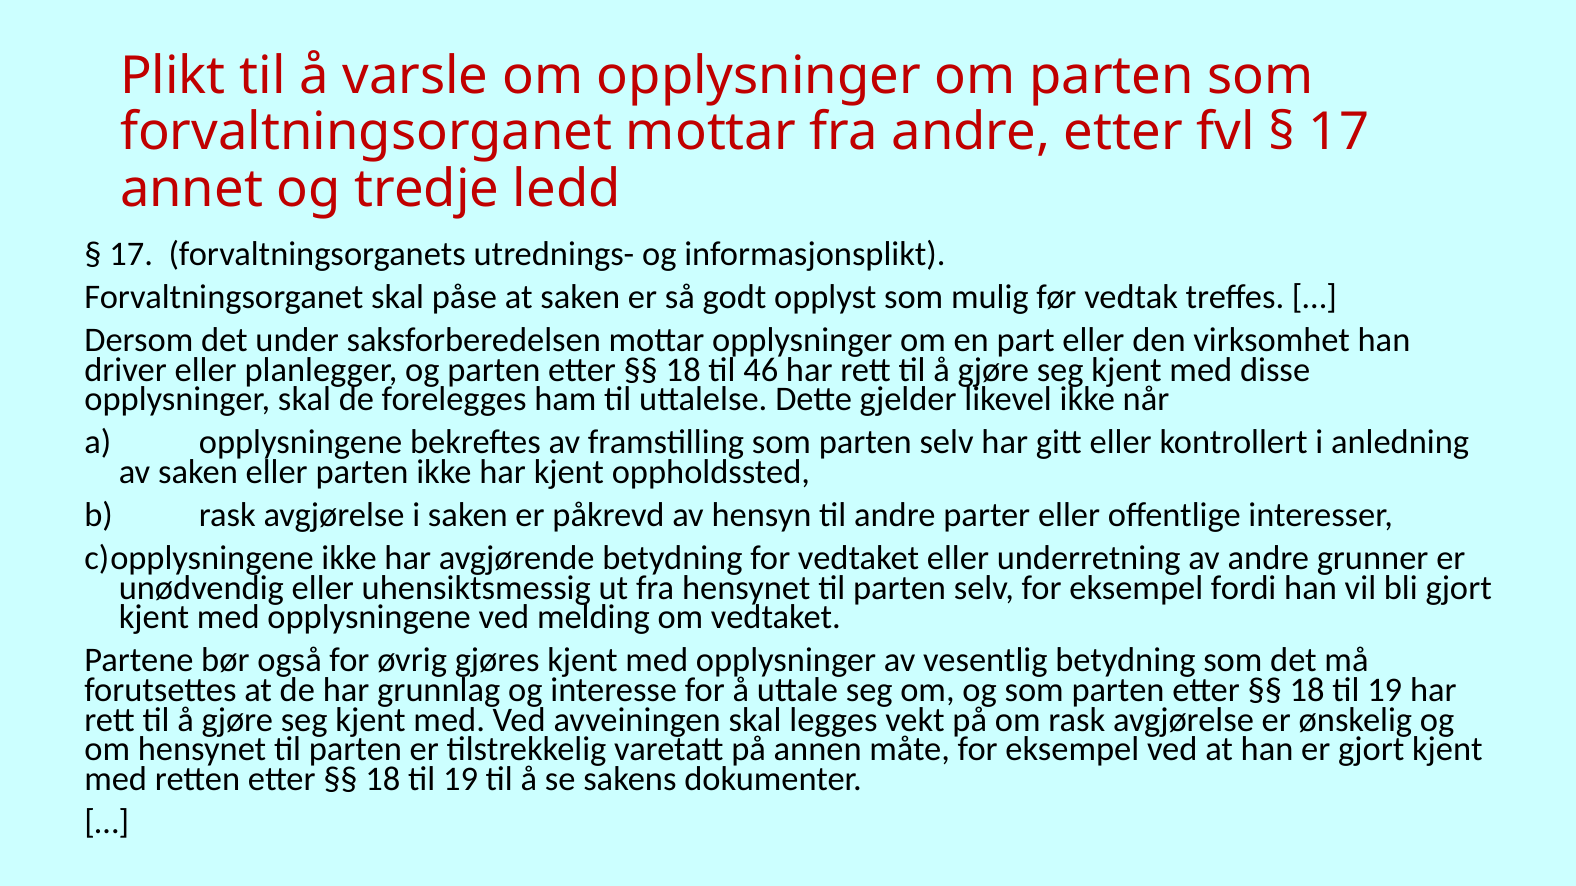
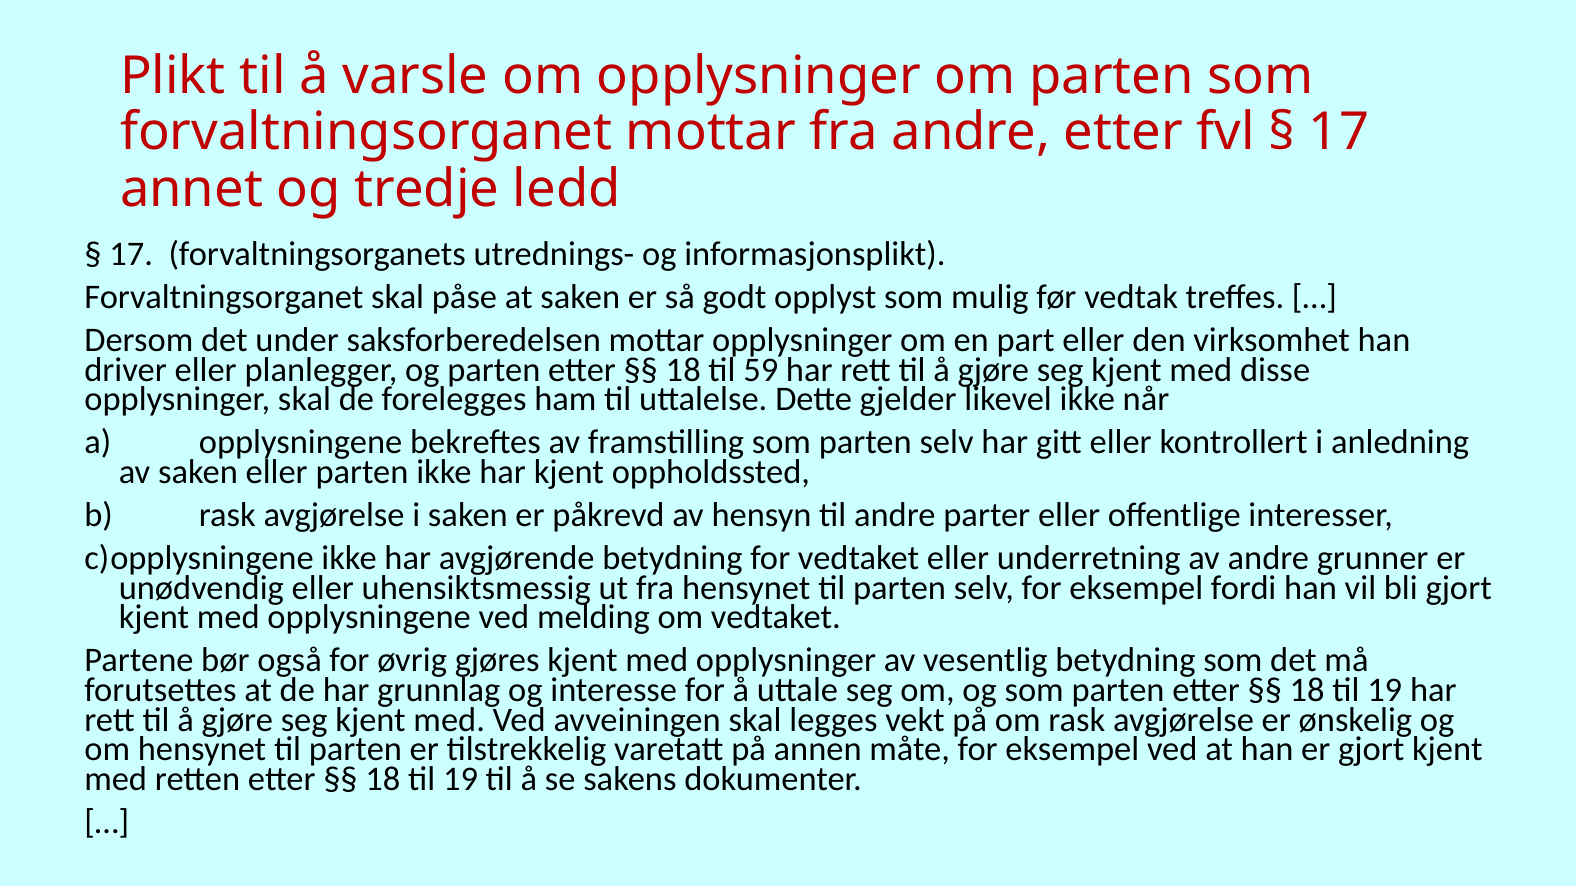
46: 46 -> 59 (761, 370)
